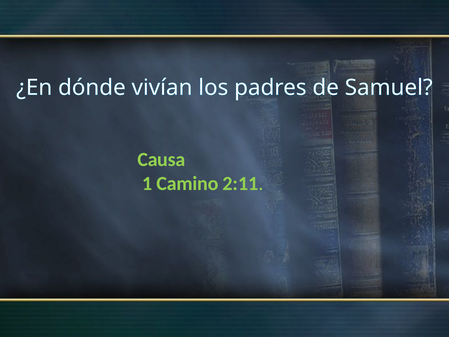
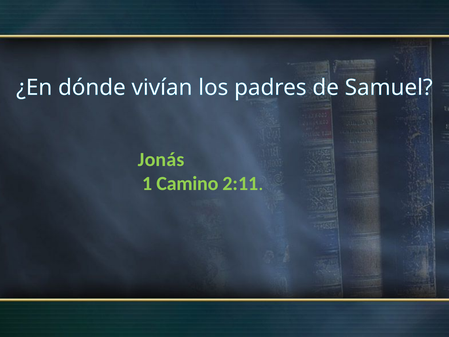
Causa: Causa -> Jonás (161, 159)
